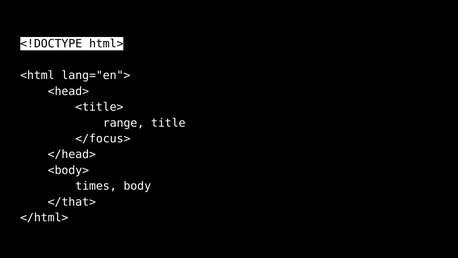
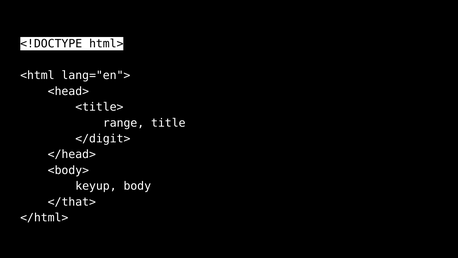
</focus>: </focus> -> </digit> (103, 139)
times: times -> keyup (96, 186)
